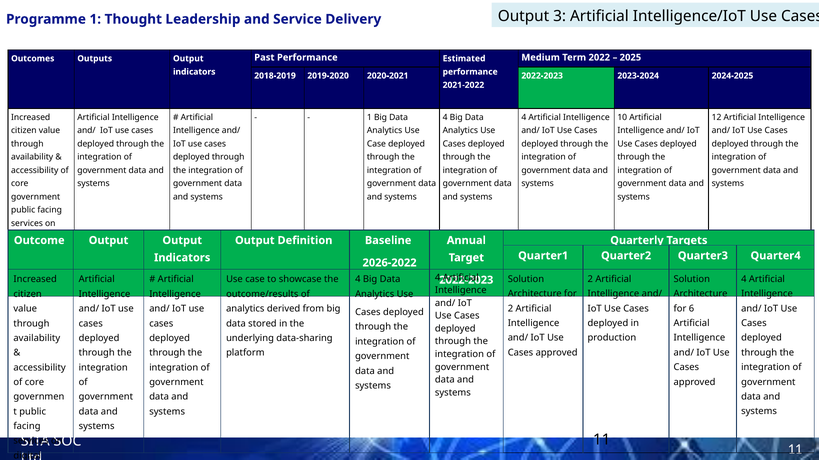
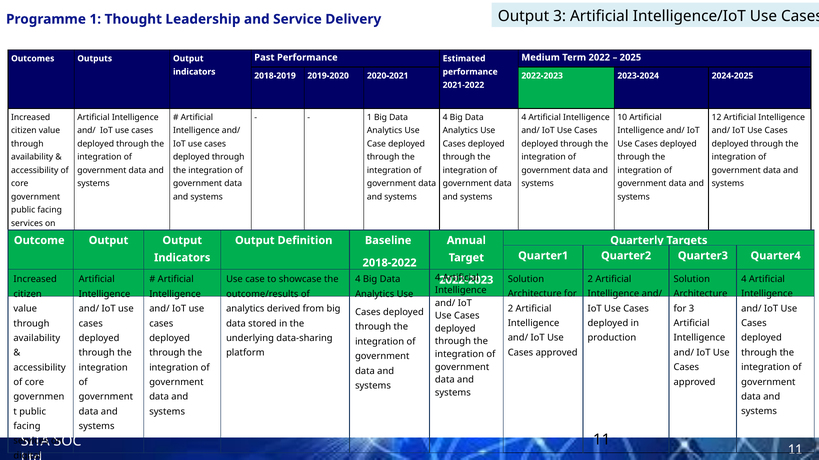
2026-2022: 2026-2022 -> 2018-2022 (390, 263)
for 6: 6 -> 3 (692, 309)
